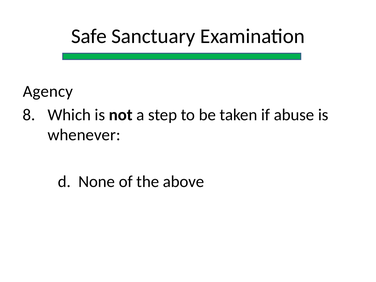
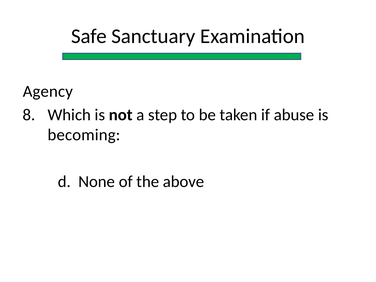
whenever: whenever -> becoming (84, 135)
